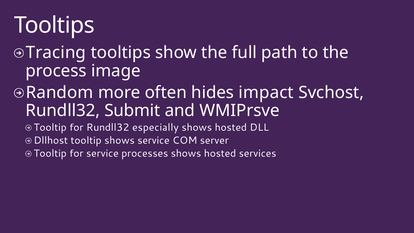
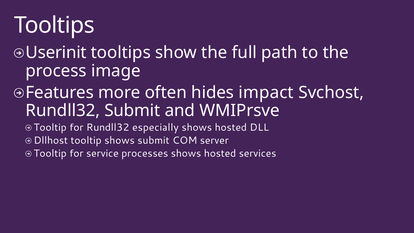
Tracing: Tracing -> Userinit (56, 53)
Random: Random -> Features (60, 92)
shows service: service -> submit (153, 140)
